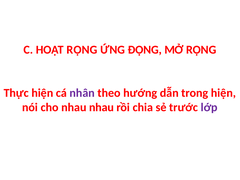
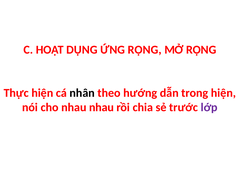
HOẠT RỘNG: RỘNG -> DỤNG (82, 50)
ỨNG ĐỘNG: ĐỘNG -> RỘNG (145, 50)
nhân colour: purple -> black (82, 93)
